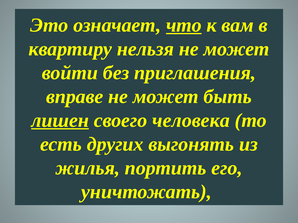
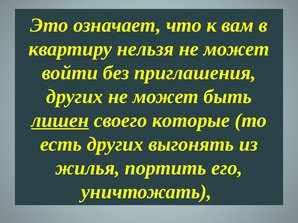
что underline: present -> none (184, 25)
вправе: вправе -> других (75, 97)
человека: человека -> которые (191, 121)
